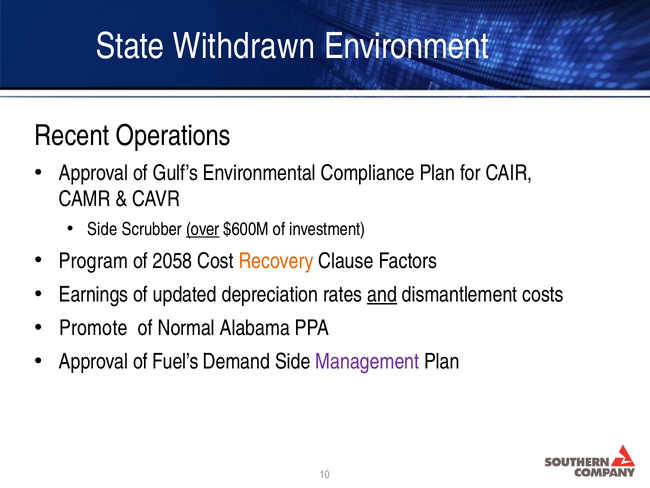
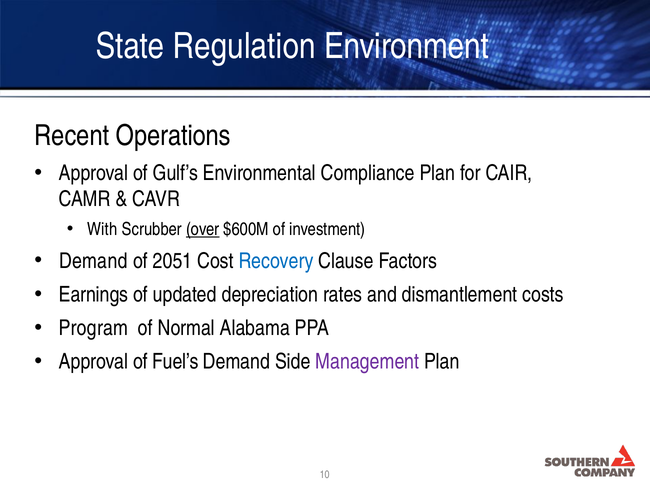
Withdrawn: Withdrawn -> Regulation (244, 46)
Side: Side -> With (102, 229)
Program: Program -> Demand (93, 261)
2058: 2058 -> 2051 (173, 261)
Recovery colour: orange -> blue (276, 261)
and underline: present -> none (382, 294)
Promote: Promote -> Program (93, 328)
